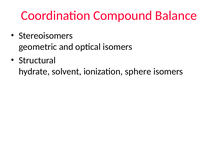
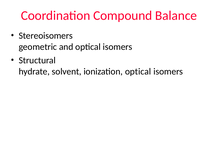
ionization sphere: sphere -> optical (138, 71)
